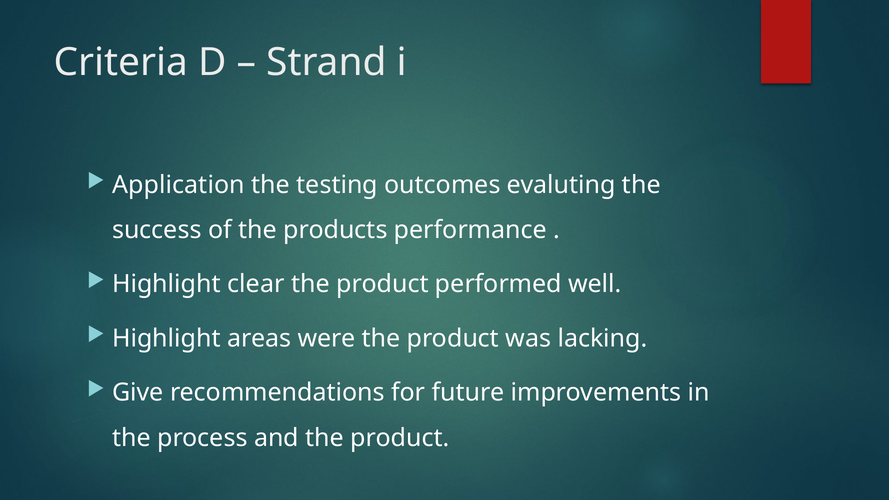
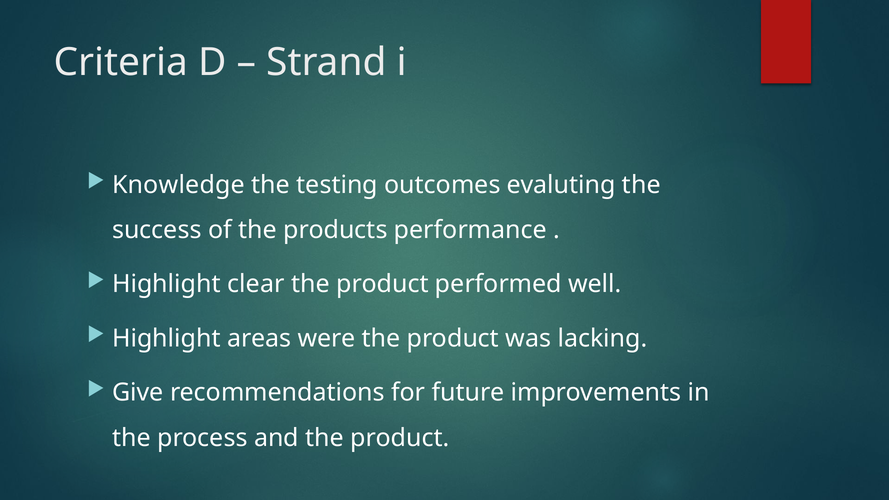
Application: Application -> Knowledge (178, 185)
